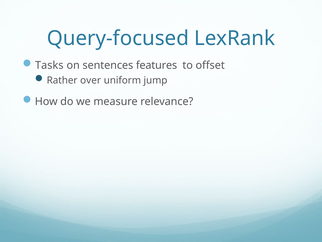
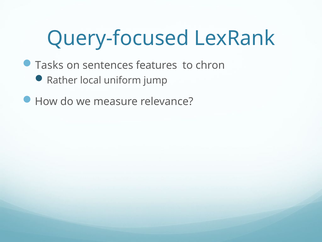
offset: offset -> chron (210, 65)
over: over -> local (91, 80)
